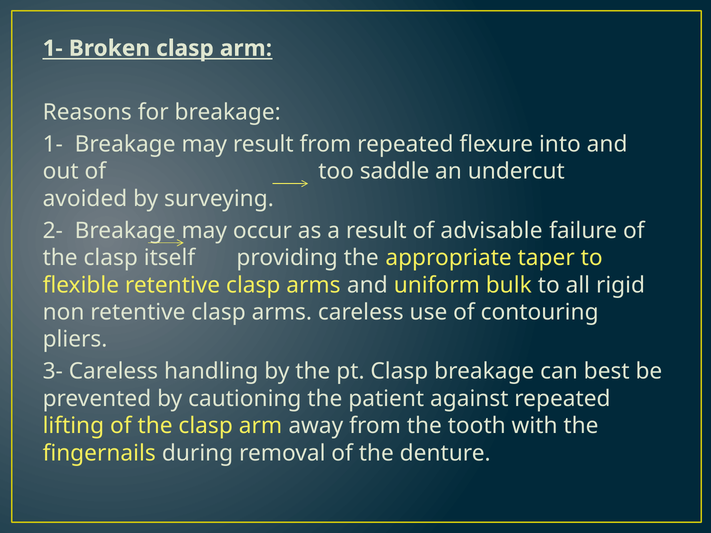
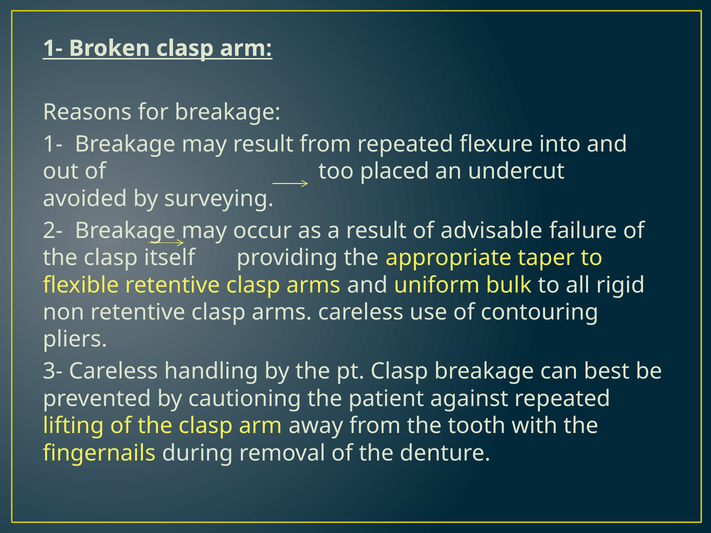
saddle: saddle -> placed (395, 172)
